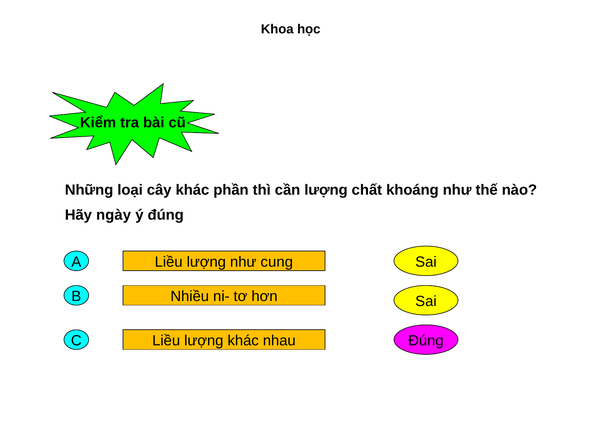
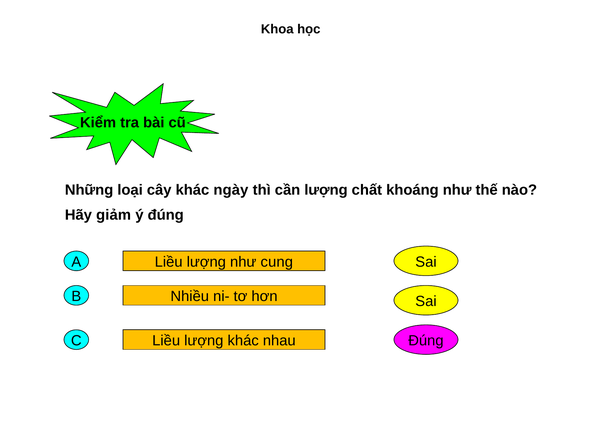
phần: phần -> ngày (231, 190)
ngày: ngày -> giảm (114, 215)
